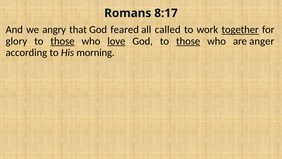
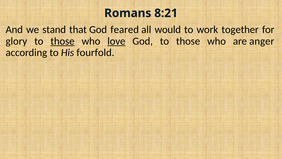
8:17: 8:17 -> 8:21 (166, 13)
angry: angry -> stand (54, 30)
called: called -> would (168, 30)
together underline: present -> none (240, 30)
those underline: present -> none (188, 41)
morning: morning -> fourfold (95, 52)
